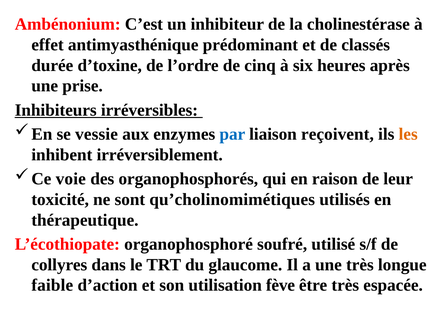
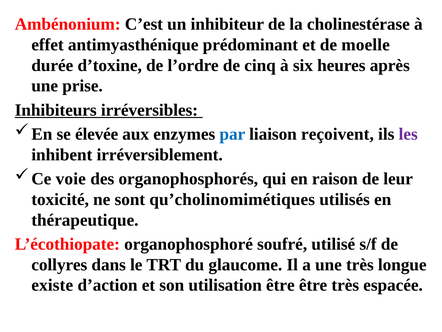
classés: classés -> moelle (366, 45)
vessie: vessie -> élevée (97, 134)
les colour: orange -> purple (408, 134)
faible: faible -> existe (52, 285)
utilisation fève: fève -> être (280, 285)
